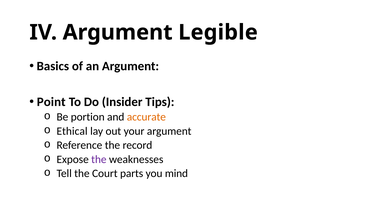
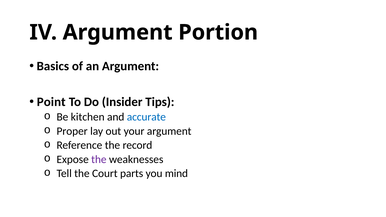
Legible: Legible -> Portion (218, 32)
portion: portion -> kitchen (88, 117)
accurate colour: orange -> blue (146, 117)
Ethical: Ethical -> Proper (72, 131)
